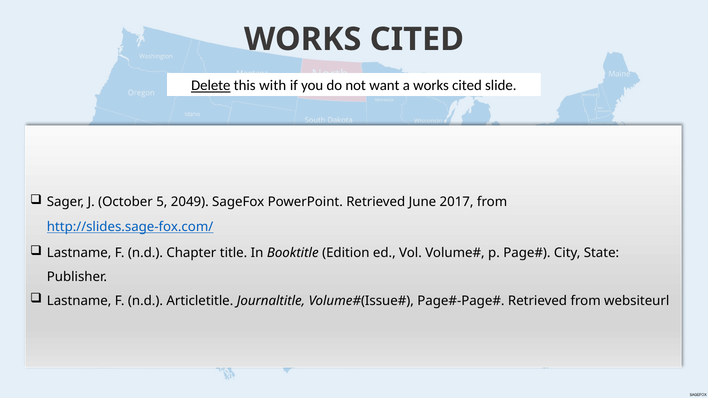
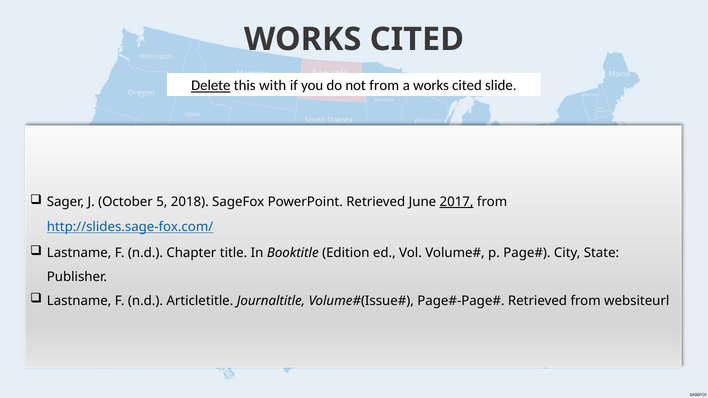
not want: want -> from (384, 86)
2049: 2049 -> 2018 (190, 202)
2017 underline: none -> present (457, 202)
